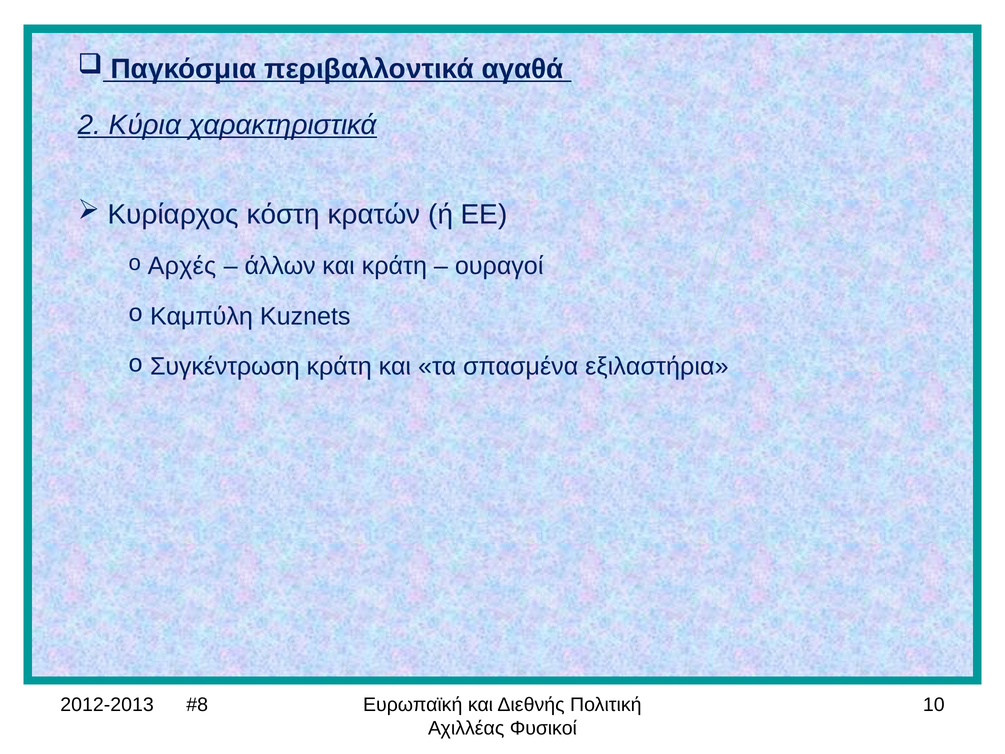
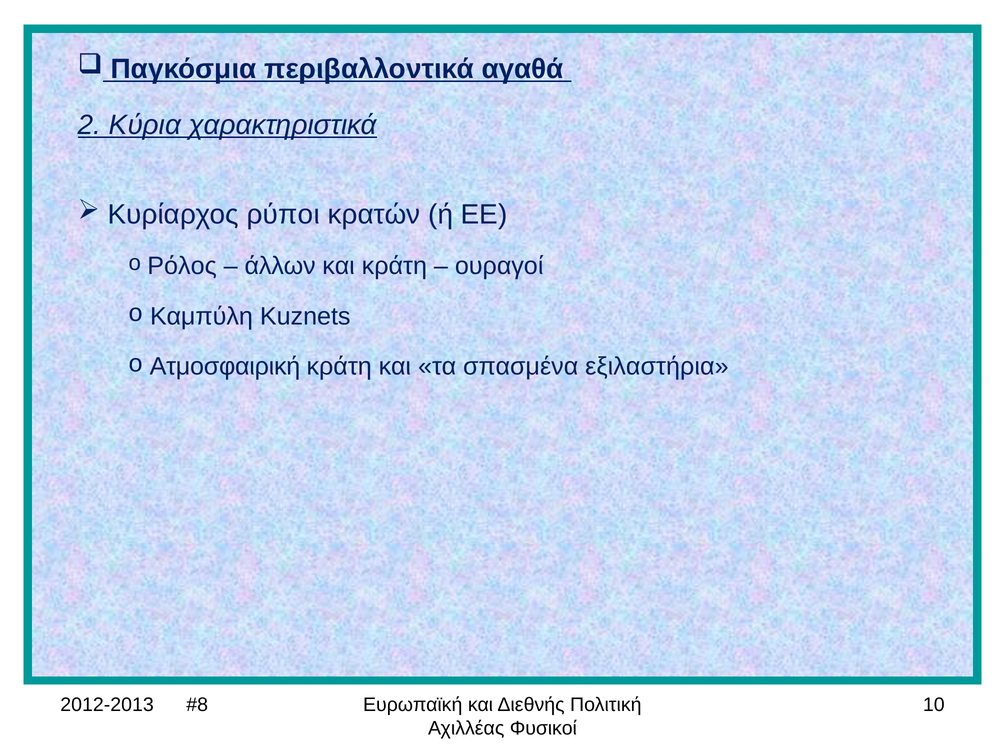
κόστη: κόστη -> ρύποι (283, 214)
Αρχές: Αρχές -> Ρόλος (182, 266)
Συγκέντρωση: Συγκέντρωση -> Ατμοσφαιρική (225, 367)
